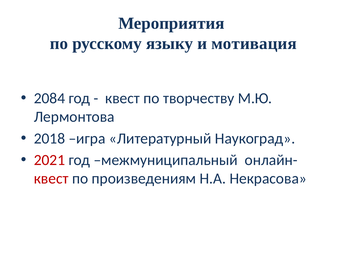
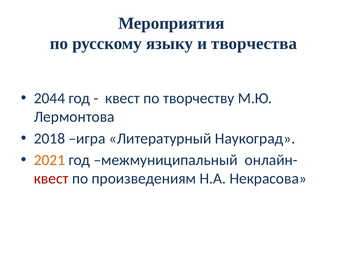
мотивация: мотивация -> творчества (254, 44)
2084: 2084 -> 2044 (49, 98)
2021 colour: red -> orange (49, 160)
